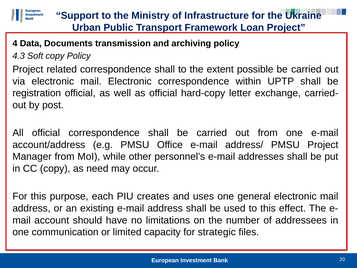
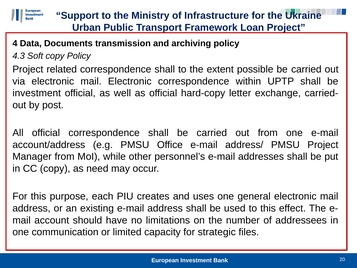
registration: registration -> investment (37, 93)
